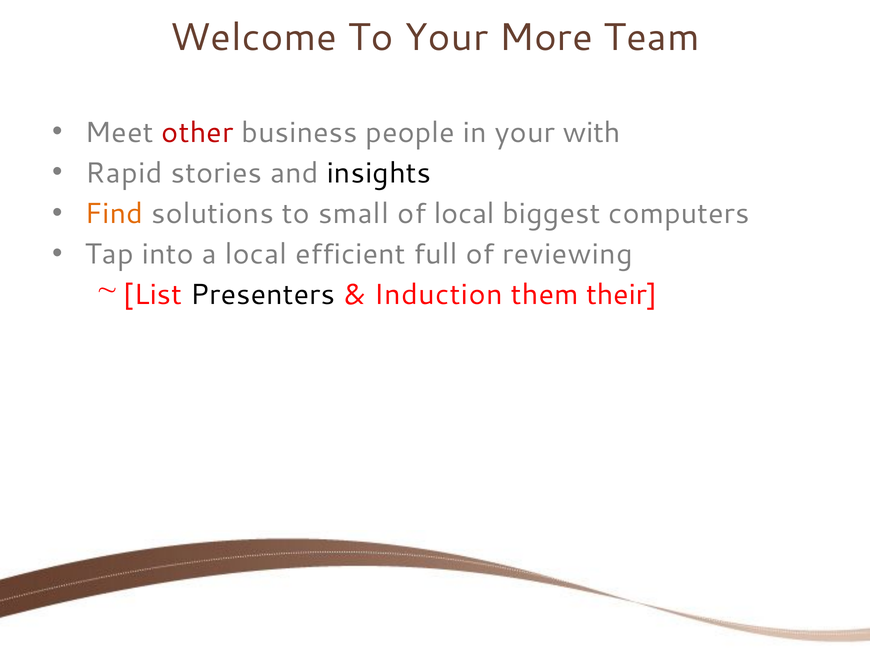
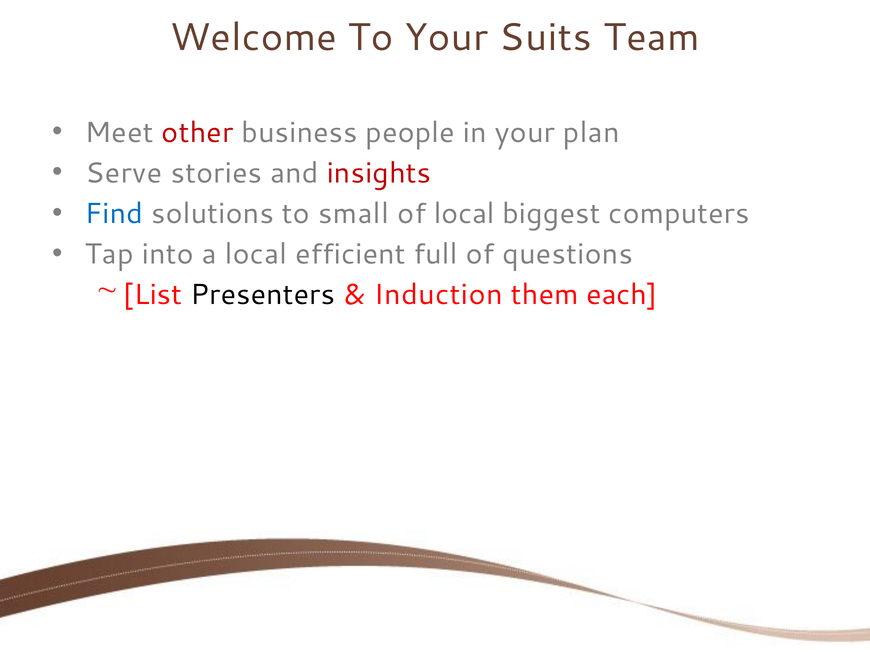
More: More -> Suits (546, 38)
with: with -> plan (591, 133)
Rapid: Rapid -> Serve (124, 173)
insights colour: black -> red (379, 173)
Find colour: orange -> blue (114, 214)
reviewing: reviewing -> questions (568, 254)
their: their -> each (622, 295)
